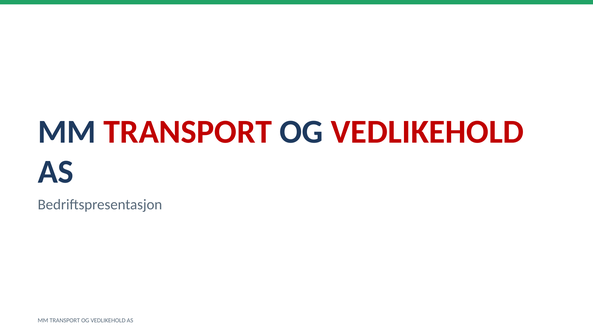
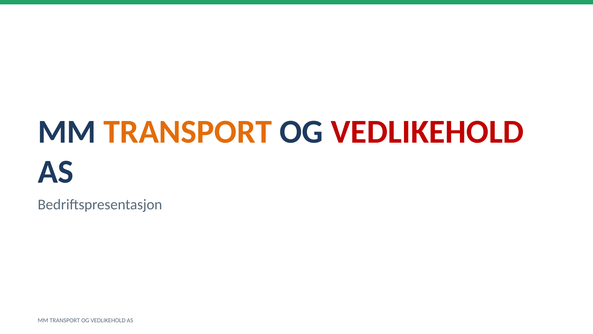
TRANSPORT colour: red -> orange (188, 132)
